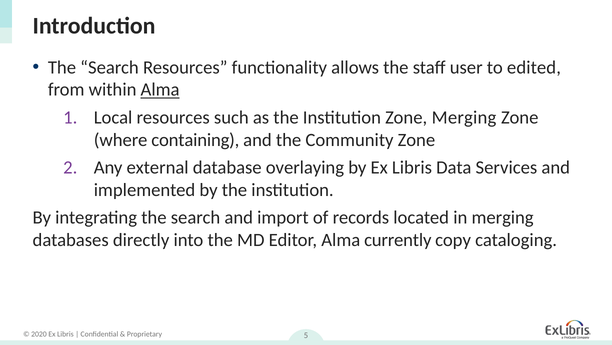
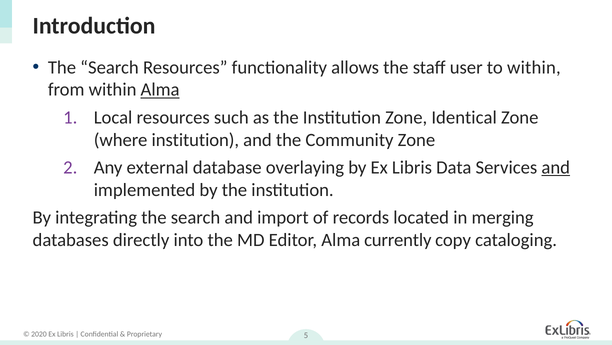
to edited: edited -> within (534, 67)
Zone Merging: Merging -> Identical (464, 117)
where containing: containing -> institution (195, 140)
and underline: none -> present (556, 167)
